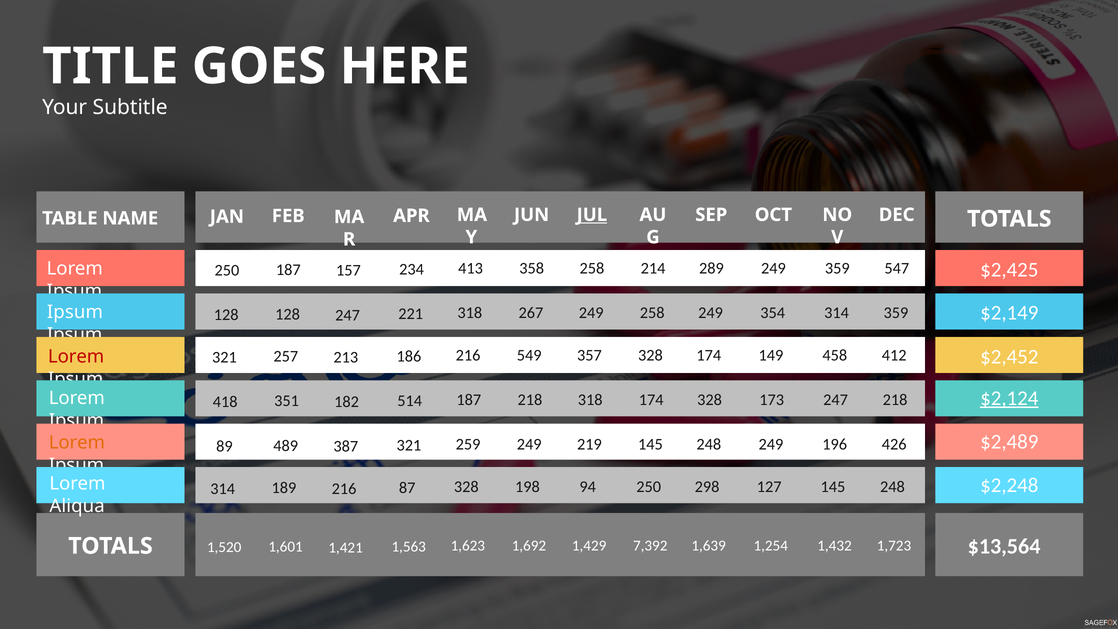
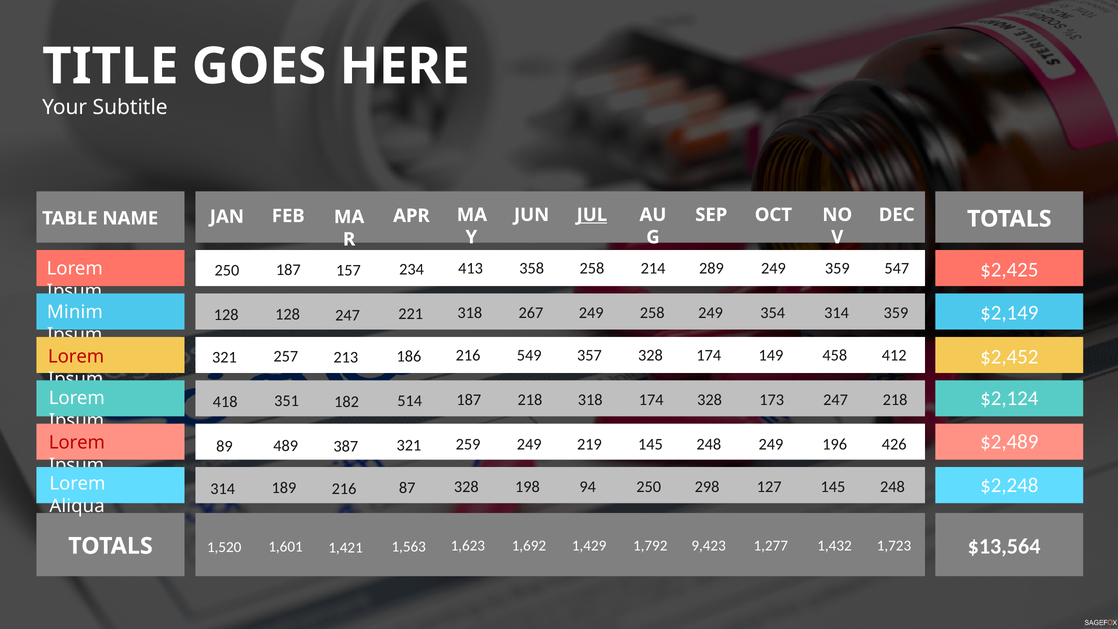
Ipsum: Ipsum -> Minim (75, 312)
$2,124 underline: present -> none (1009, 398)
Lorem colour: orange -> red (77, 442)
7,392: 7,392 -> 1,792 (650, 545)
1,639: 1,639 -> 9,423 (709, 545)
1,254: 1,254 -> 1,277 (771, 545)
